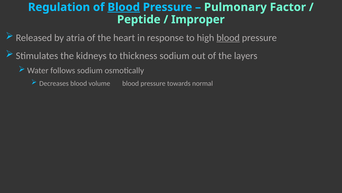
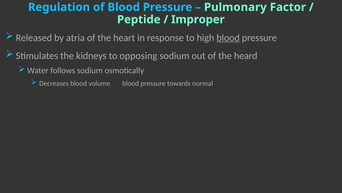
Blood underline: present -> none (124, 7)
thickness: thickness -> opposing (138, 56)
layers: layers -> heard (246, 56)
